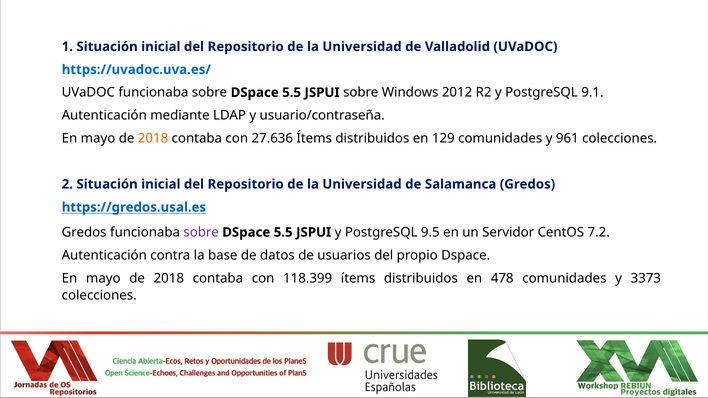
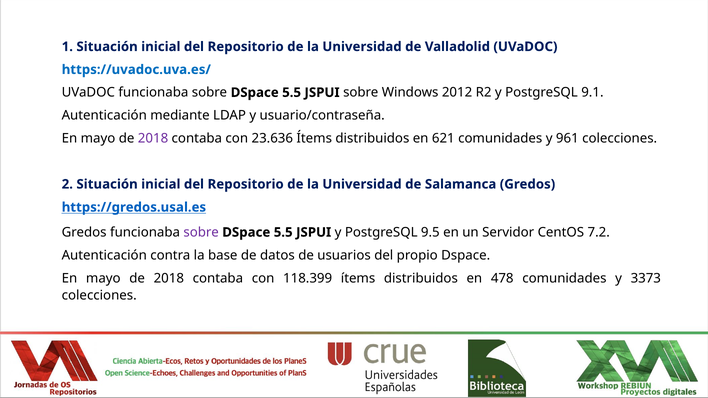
2018 colour: orange -> purple (153, 138)
27.636: 27.636 -> 23.636 (272, 138)
129: 129 -> 621 (443, 138)
